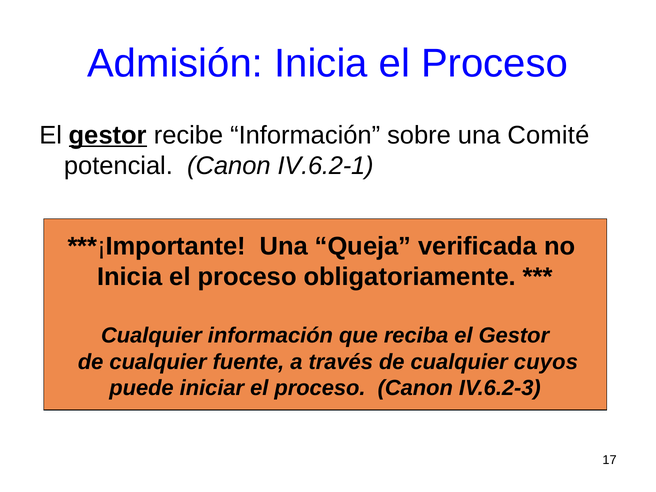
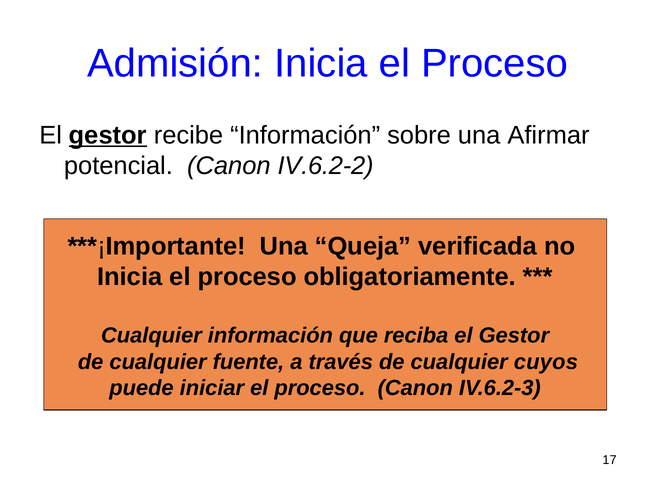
Comité: Comité -> Afirmar (548, 135)
IV.6.2-1: IV.6.2-1 -> IV.6.2-2 (326, 166)
